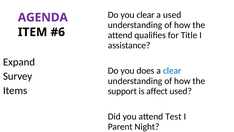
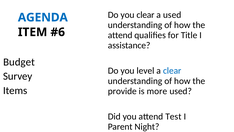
AGENDA colour: purple -> blue (43, 17)
Expand: Expand -> Budget (19, 62)
does: does -> level (145, 71)
support: support -> provide (122, 91)
affect: affect -> more (157, 91)
